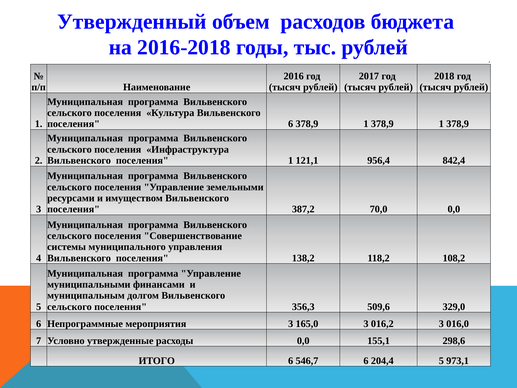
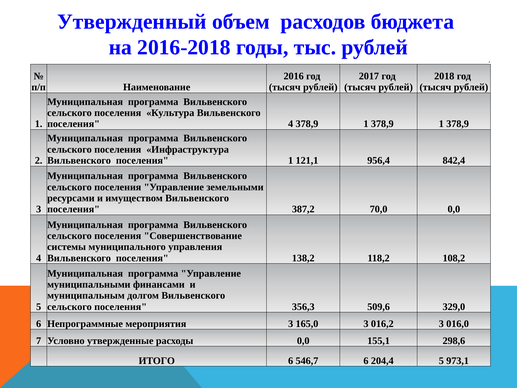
поселения 6: 6 -> 4 (291, 124)
